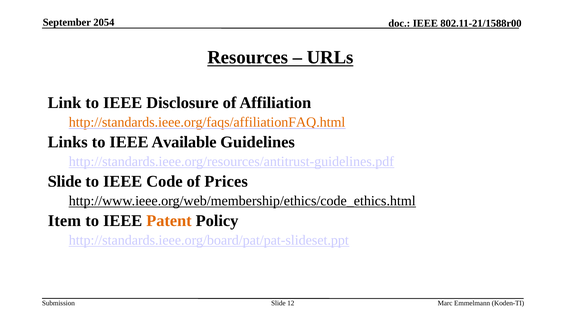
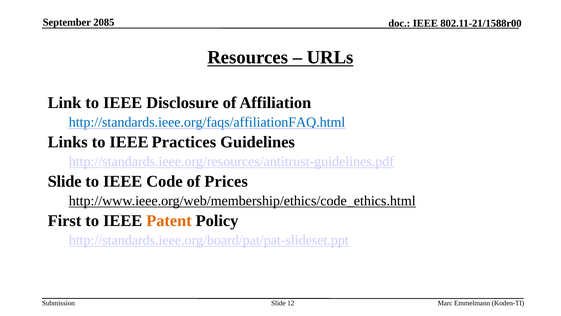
2054: 2054 -> 2085 (104, 22)
http://standards.ieee.org/faqs/affiliationFAQ.html colour: orange -> blue (207, 122)
Available: Available -> Practices (184, 142)
Item: Item -> First (65, 220)
